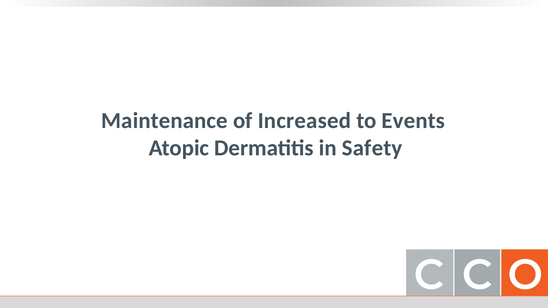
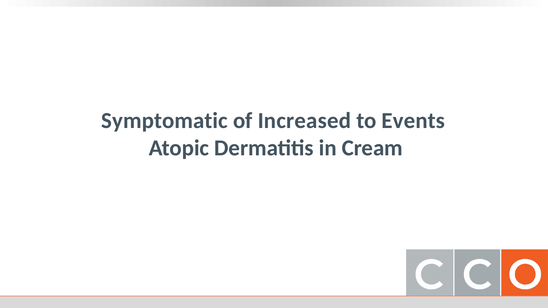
Maintenance: Maintenance -> Symptomatic (164, 121)
Safety: Safety -> Cream (372, 148)
